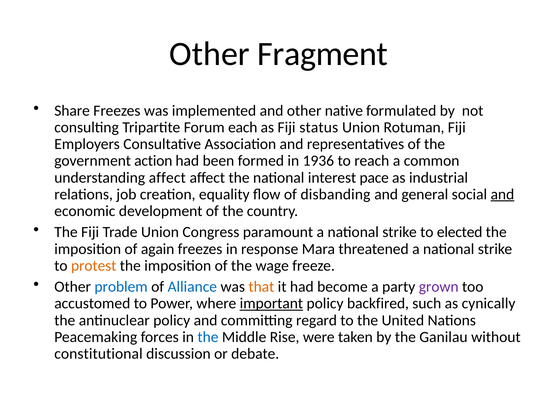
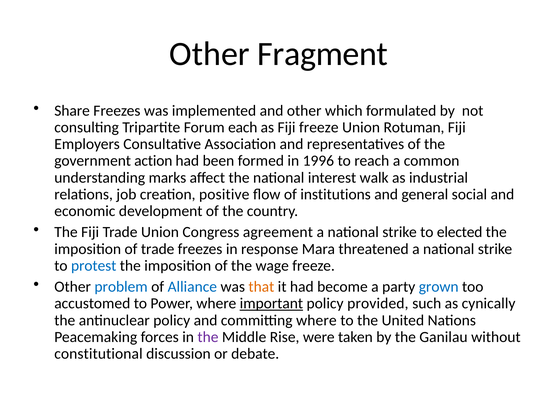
native: native -> which (344, 111)
Fiji status: status -> freeze (319, 127)
1936: 1936 -> 1996 (318, 161)
understanding affect: affect -> marks (167, 177)
pace: pace -> walk (374, 177)
equality: equality -> positive (224, 194)
disbanding: disbanding -> institutions (336, 194)
and underline: present -> none (502, 194)
paramount: paramount -> agreement (278, 232)
of again: again -> trade (158, 249)
protest colour: orange -> blue (94, 265)
grown colour: purple -> blue (439, 287)
backfired: backfired -> provided (378, 303)
committing regard: regard -> where (316, 320)
the colour: blue -> purple (208, 337)
